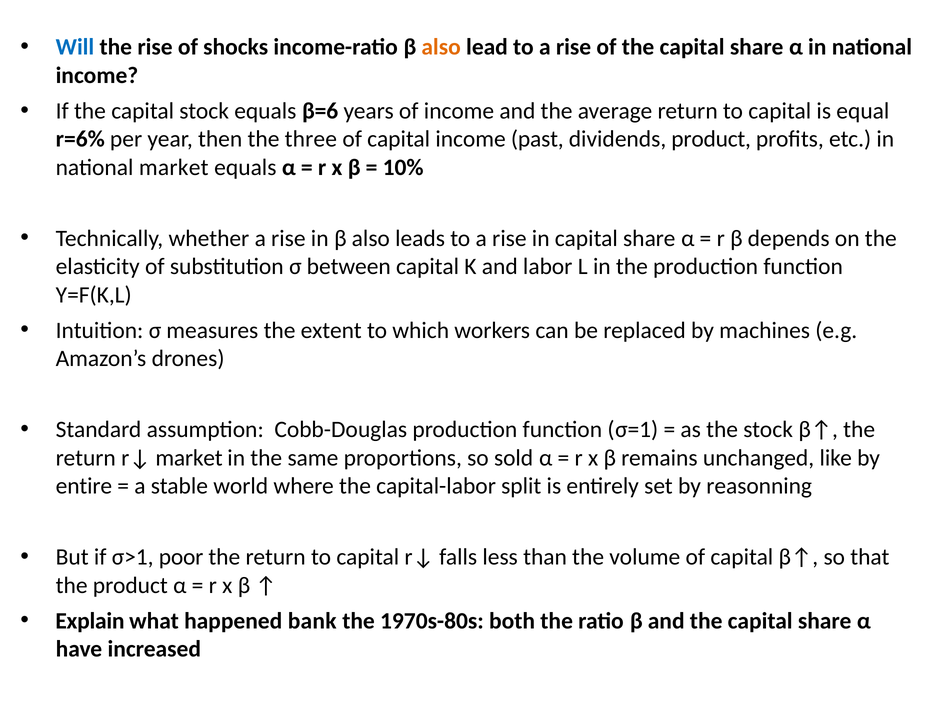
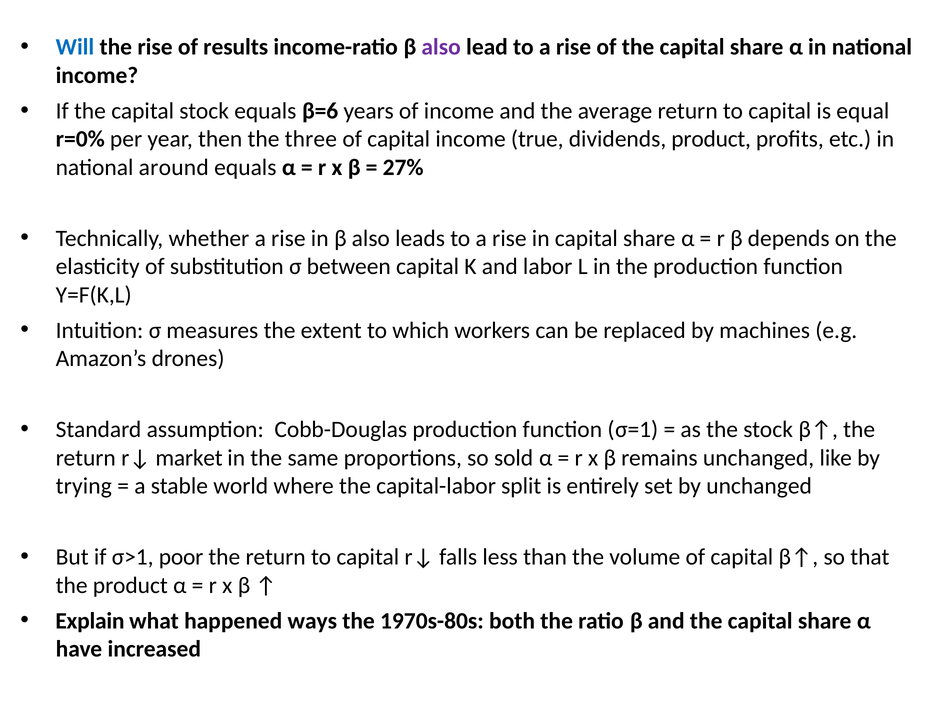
shocks: shocks -> results (236, 47)
also colour: orange -> purple (441, 47)
r=6%: r=6% -> r=0% (80, 139)
past: past -> true (537, 139)
national market: market -> around (174, 167)
10%: 10% -> 27% (403, 167)
entire: entire -> trying (84, 486)
by reasonning: reasonning -> unchanged (759, 486)
bank: bank -> ways (312, 621)
